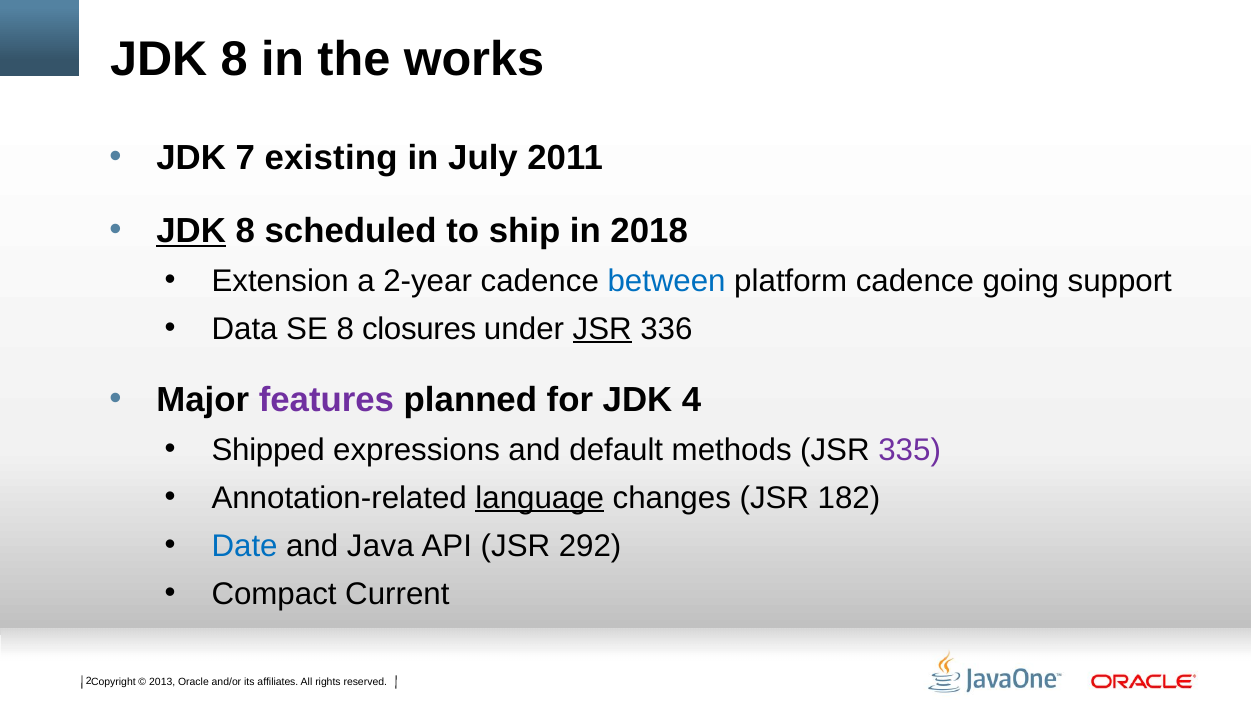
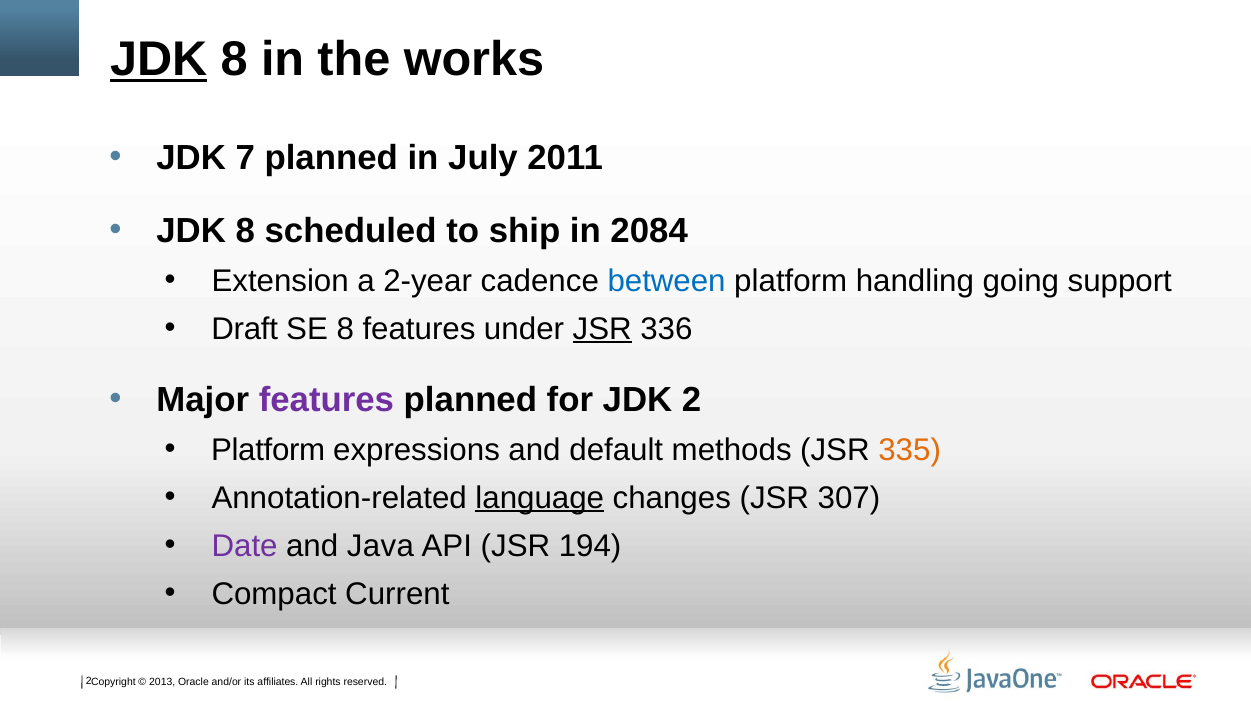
JDK underline: none -> present (159, 60)
7 existing: existing -> planned (331, 158)
JDK underline: present -> none (191, 231)
2018: 2018 -> 2084 (649, 231)
platform cadence: cadence -> handling (915, 281)
Data: Data -> Draft (245, 329)
8 closures: closures -> features (419, 329)
JDK 4: 4 -> 2 (692, 400)
Shipped: Shipped -> Platform (268, 450)
335 colour: purple -> orange (910, 450)
182: 182 -> 307 (849, 498)
Date colour: blue -> purple (245, 546)
292: 292 -> 194 (590, 546)
